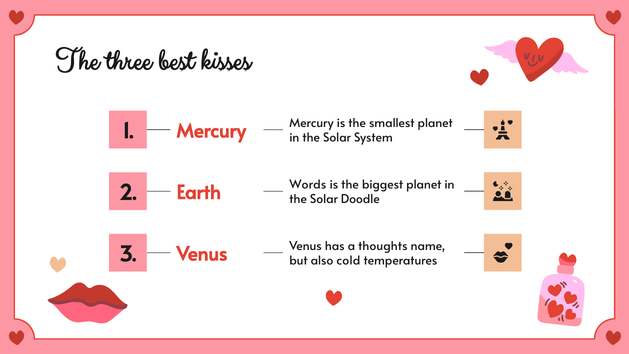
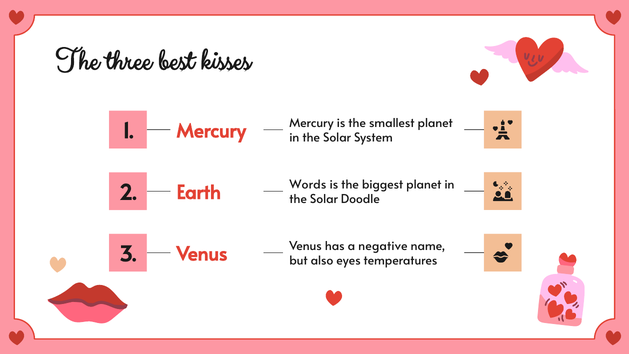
thoughts: thoughts -> negative (383, 246)
cold: cold -> eyes (349, 261)
